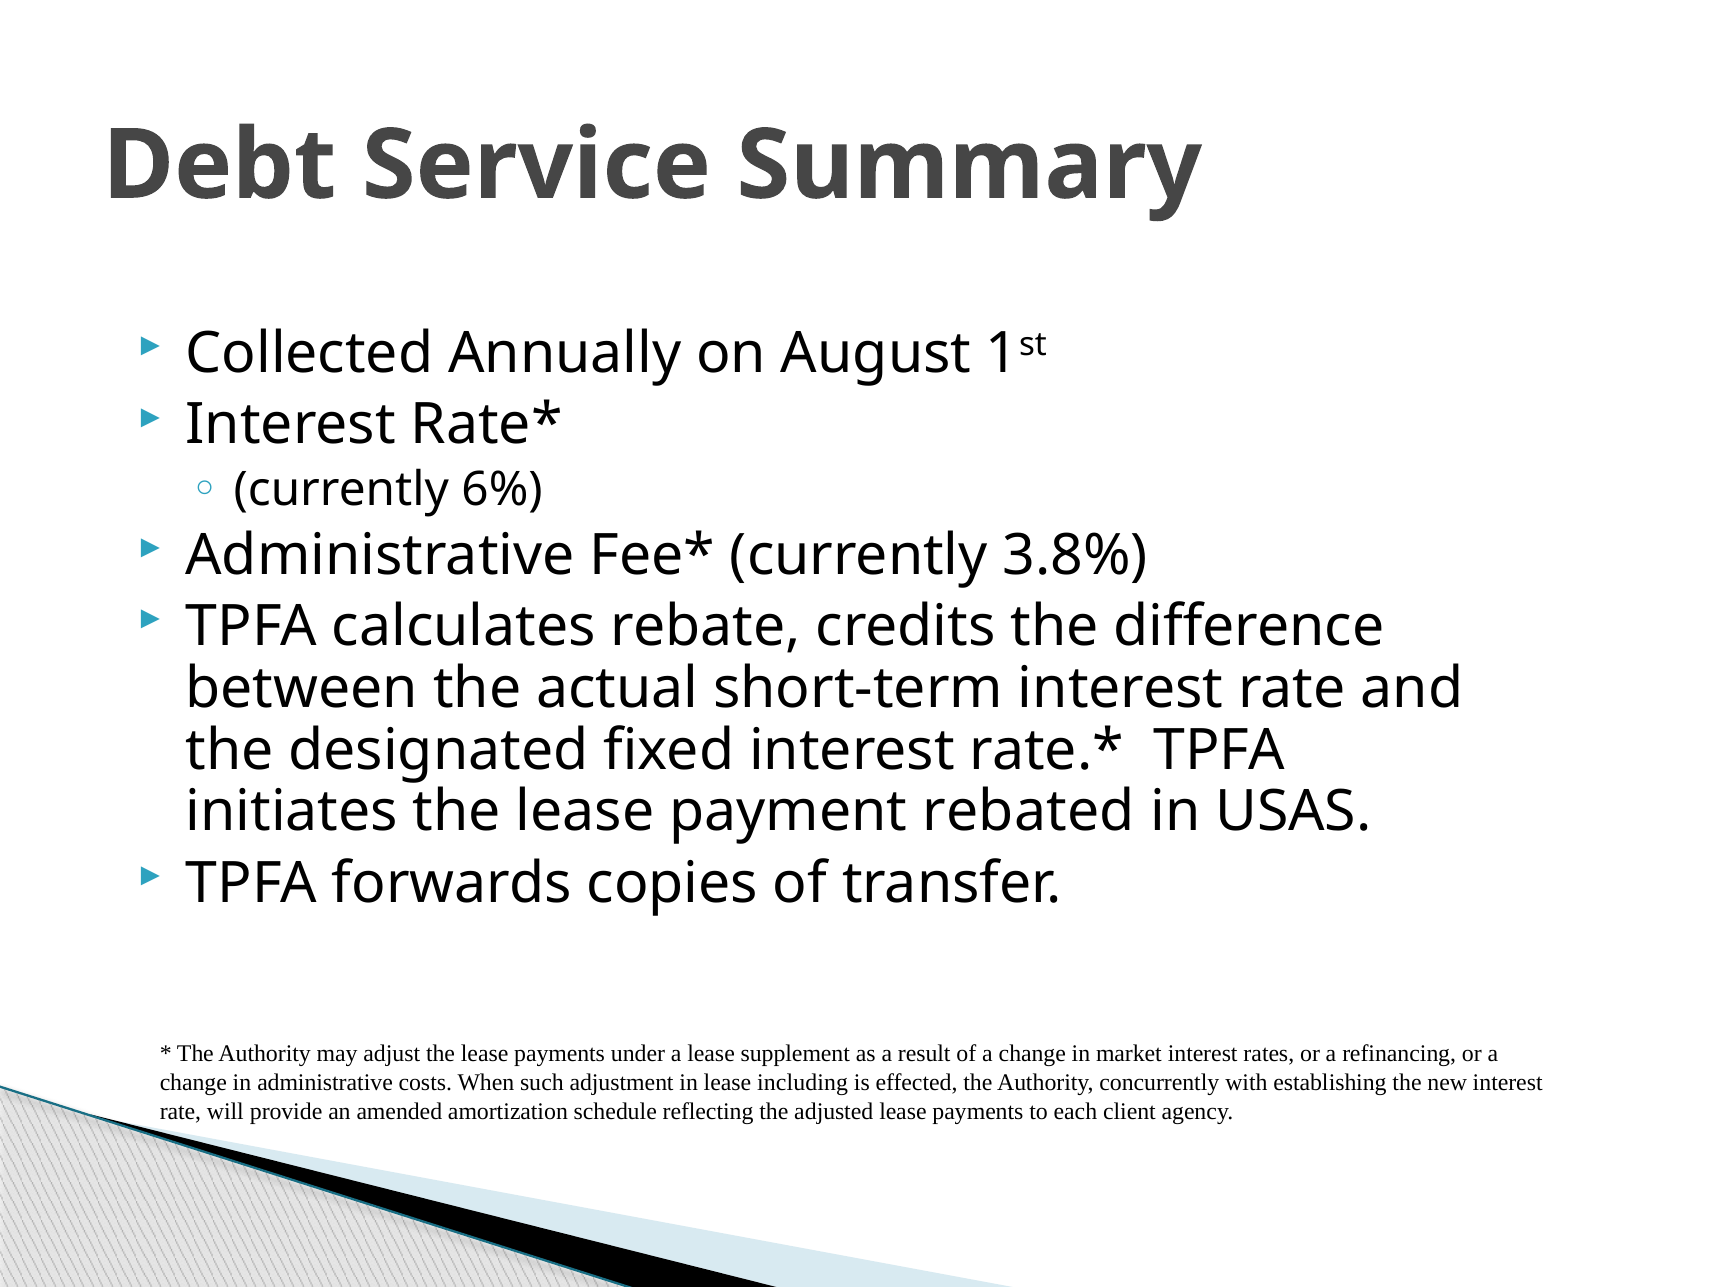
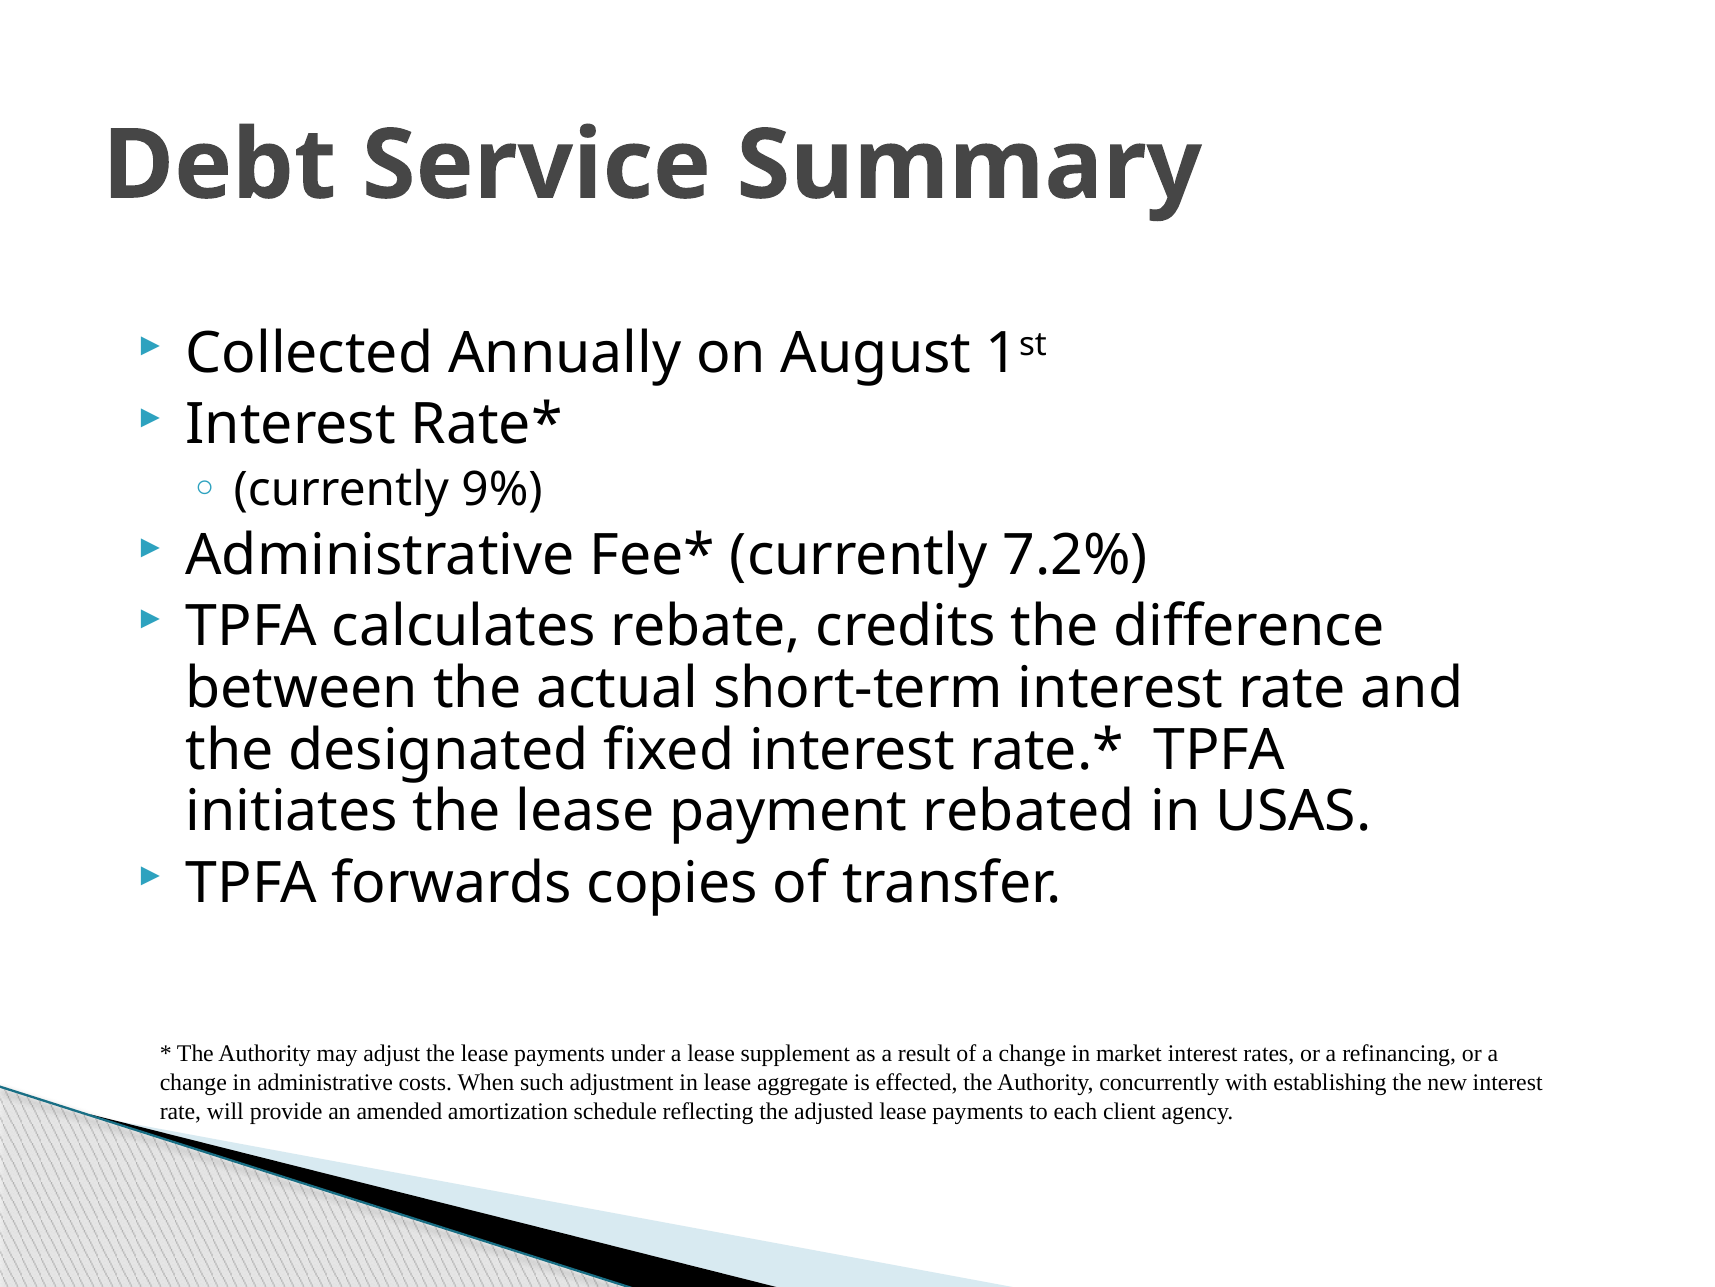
6%: 6% -> 9% (502, 489)
3.8%: 3.8% -> 7.2% (1075, 555)
including: including -> aggregate (803, 1082)
